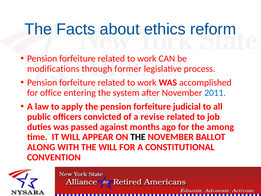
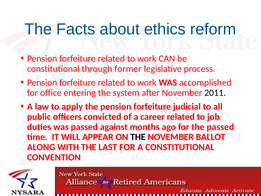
modifications: modifications -> constitutional (53, 69)
2011 colour: blue -> black (215, 93)
revise: revise -> career (153, 117)
the among: among -> passed (220, 127)
THE WILL: WILL -> LAST (108, 147)
